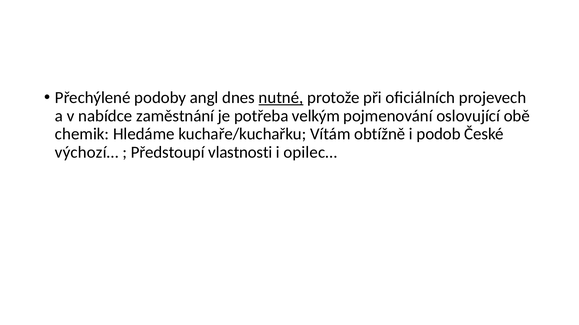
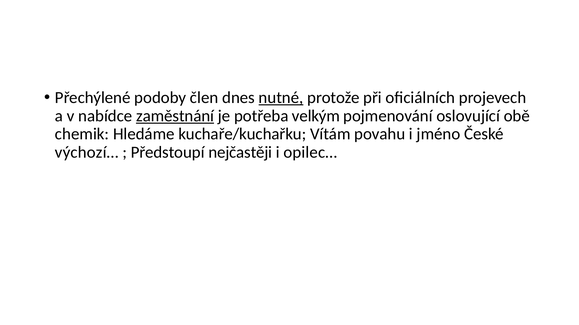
angl: angl -> člen (204, 98)
zaměstnání underline: none -> present (175, 116)
obtížně: obtížně -> povahu (380, 134)
podob: podob -> jméno (439, 134)
vlastnosti: vlastnosti -> nejčastěji (240, 153)
